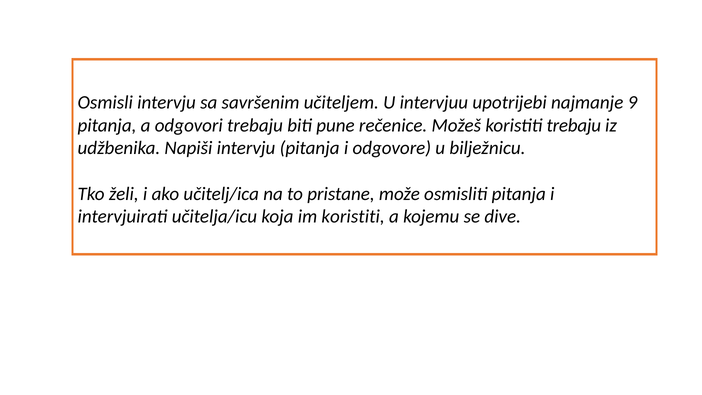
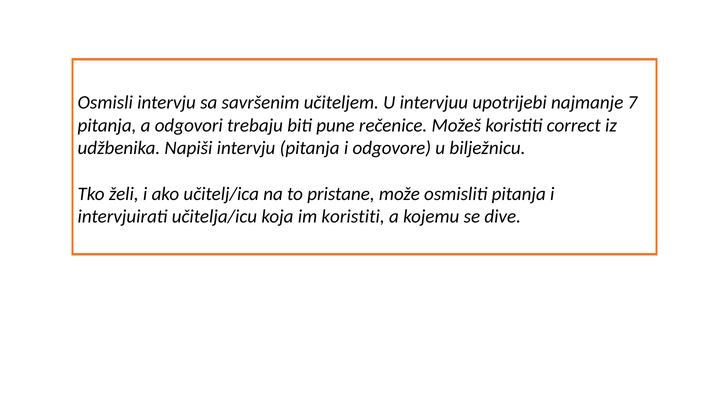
9: 9 -> 7 (633, 103)
koristiti trebaju: trebaju -> correct (574, 125)
